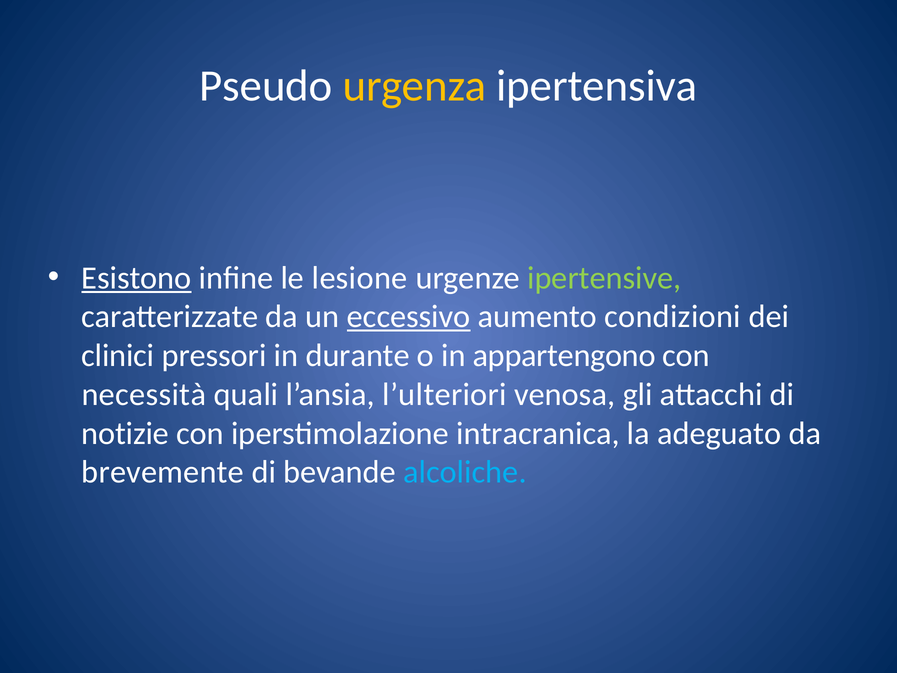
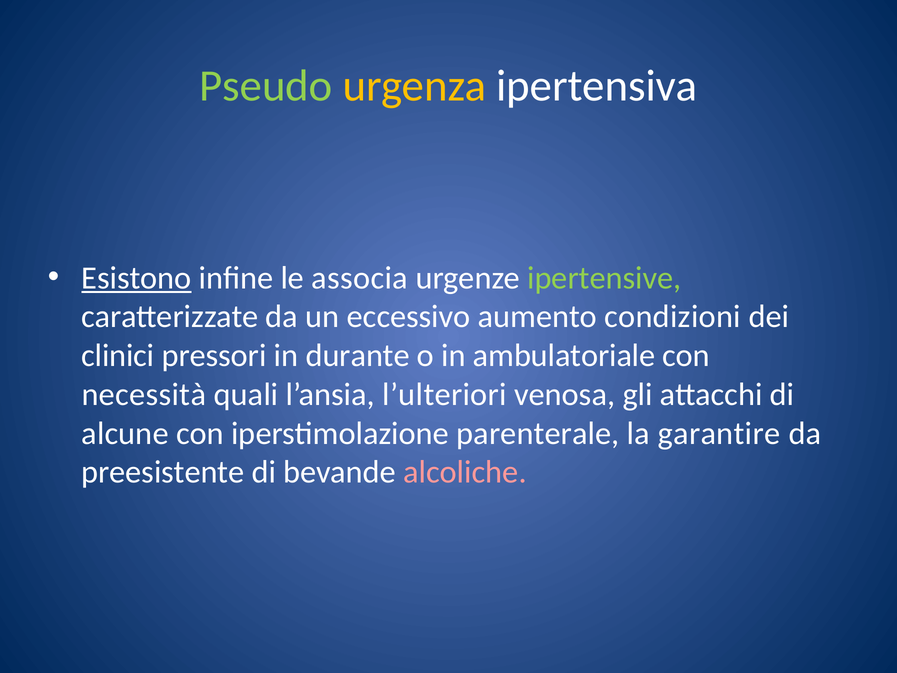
Pseudo colour: white -> light green (266, 86)
lesione: lesione -> associa (360, 278)
eccessivo underline: present -> none (409, 317)
appartengono: appartengono -> ambulatoriale (564, 355)
notizie: notizie -> alcune (125, 433)
intracranica: intracranica -> parenterale (538, 433)
adeguato: adeguato -> garantire (719, 433)
brevemente: brevemente -> preesistente (163, 472)
alcoliche colour: light blue -> pink (465, 472)
